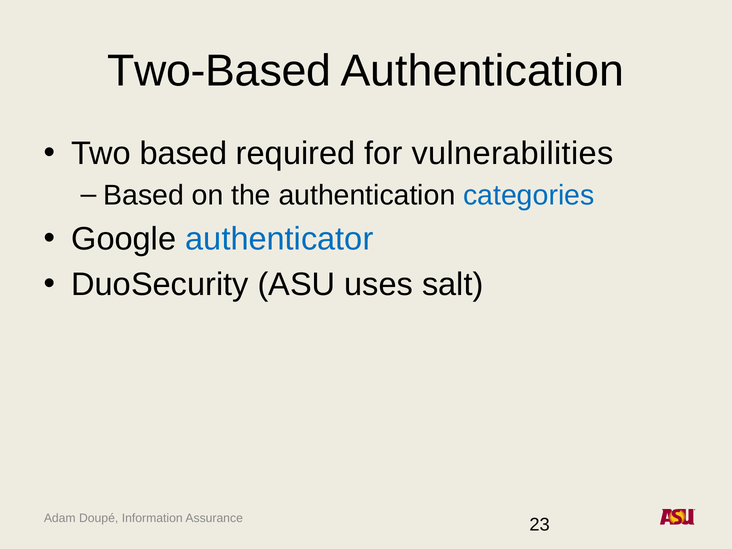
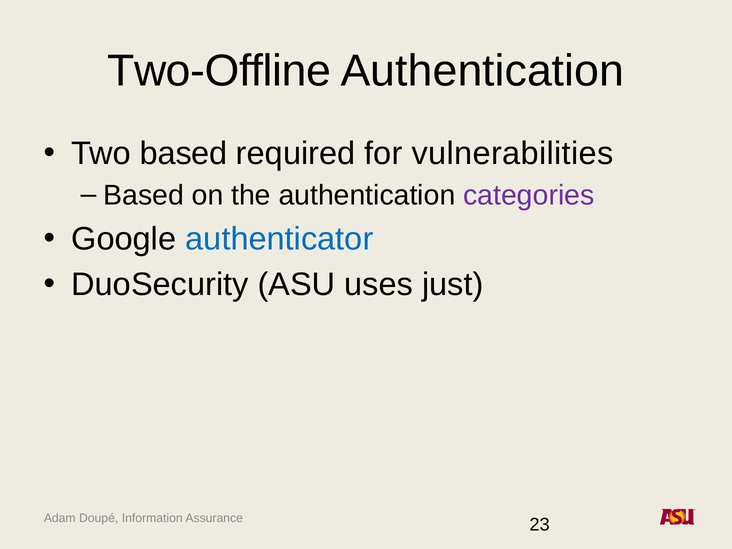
Two-Based: Two-Based -> Two-Offline (219, 71)
categories colour: blue -> purple (529, 196)
salt: salt -> just (453, 285)
